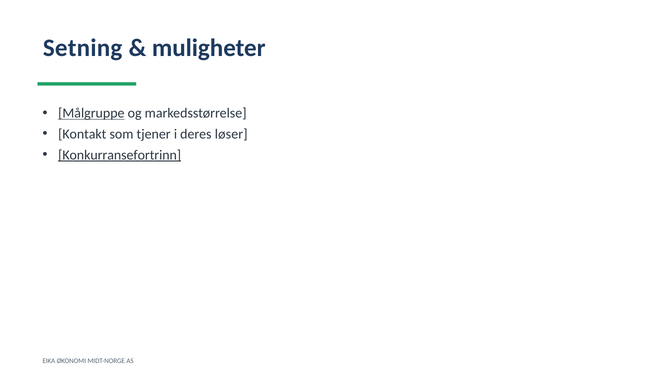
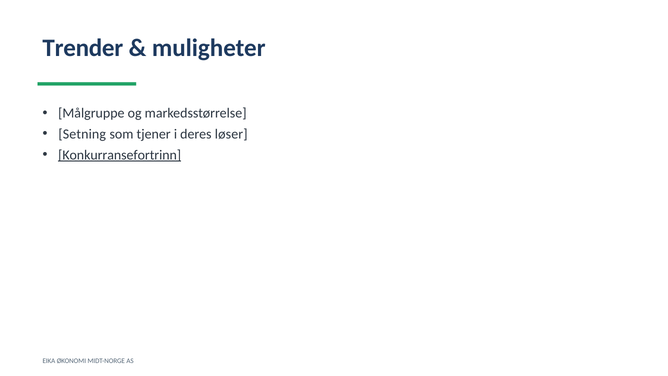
Setning: Setning -> Trender (83, 48)
Målgruppe underline: present -> none (91, 113)
Kontakt: Kontakt -> Setning (82, 134)
